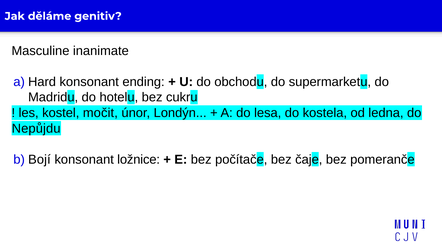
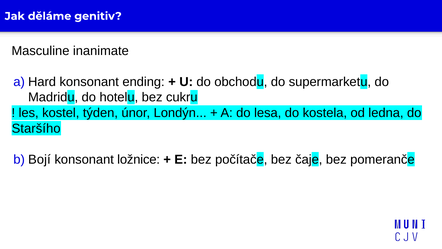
močit: močit -> týden (100, 113)
Nepůjdu: Nepůjdu -> Staršího (36, 128)
